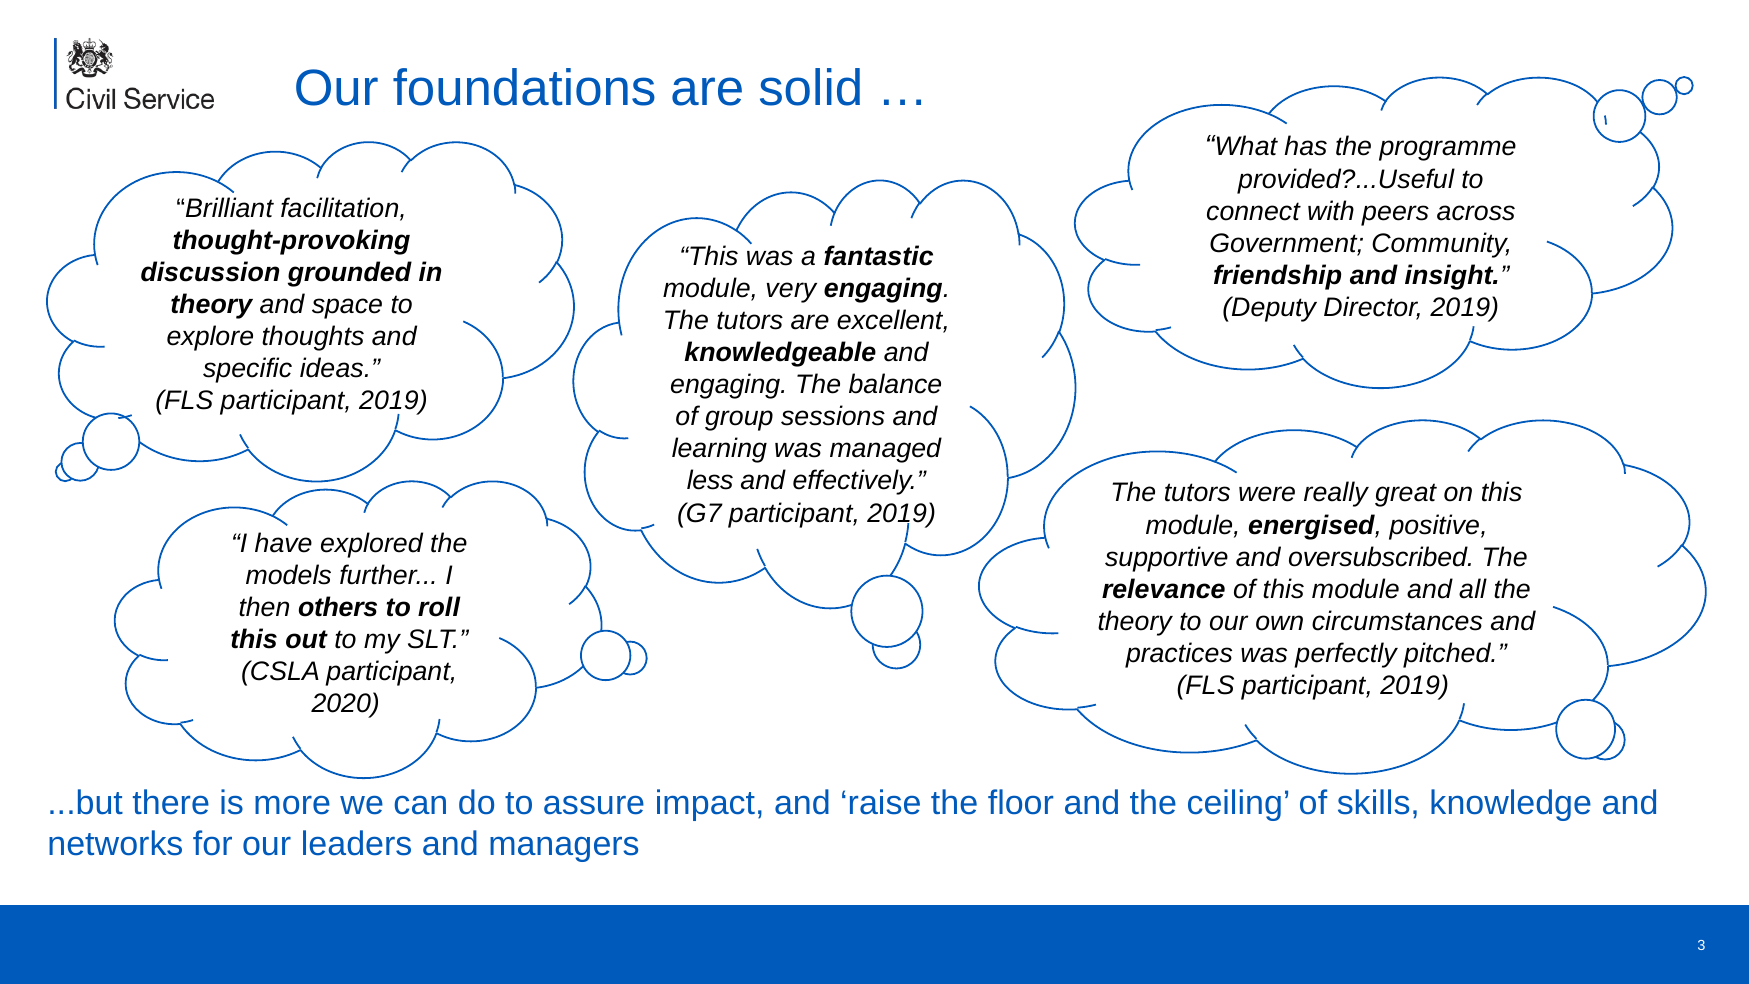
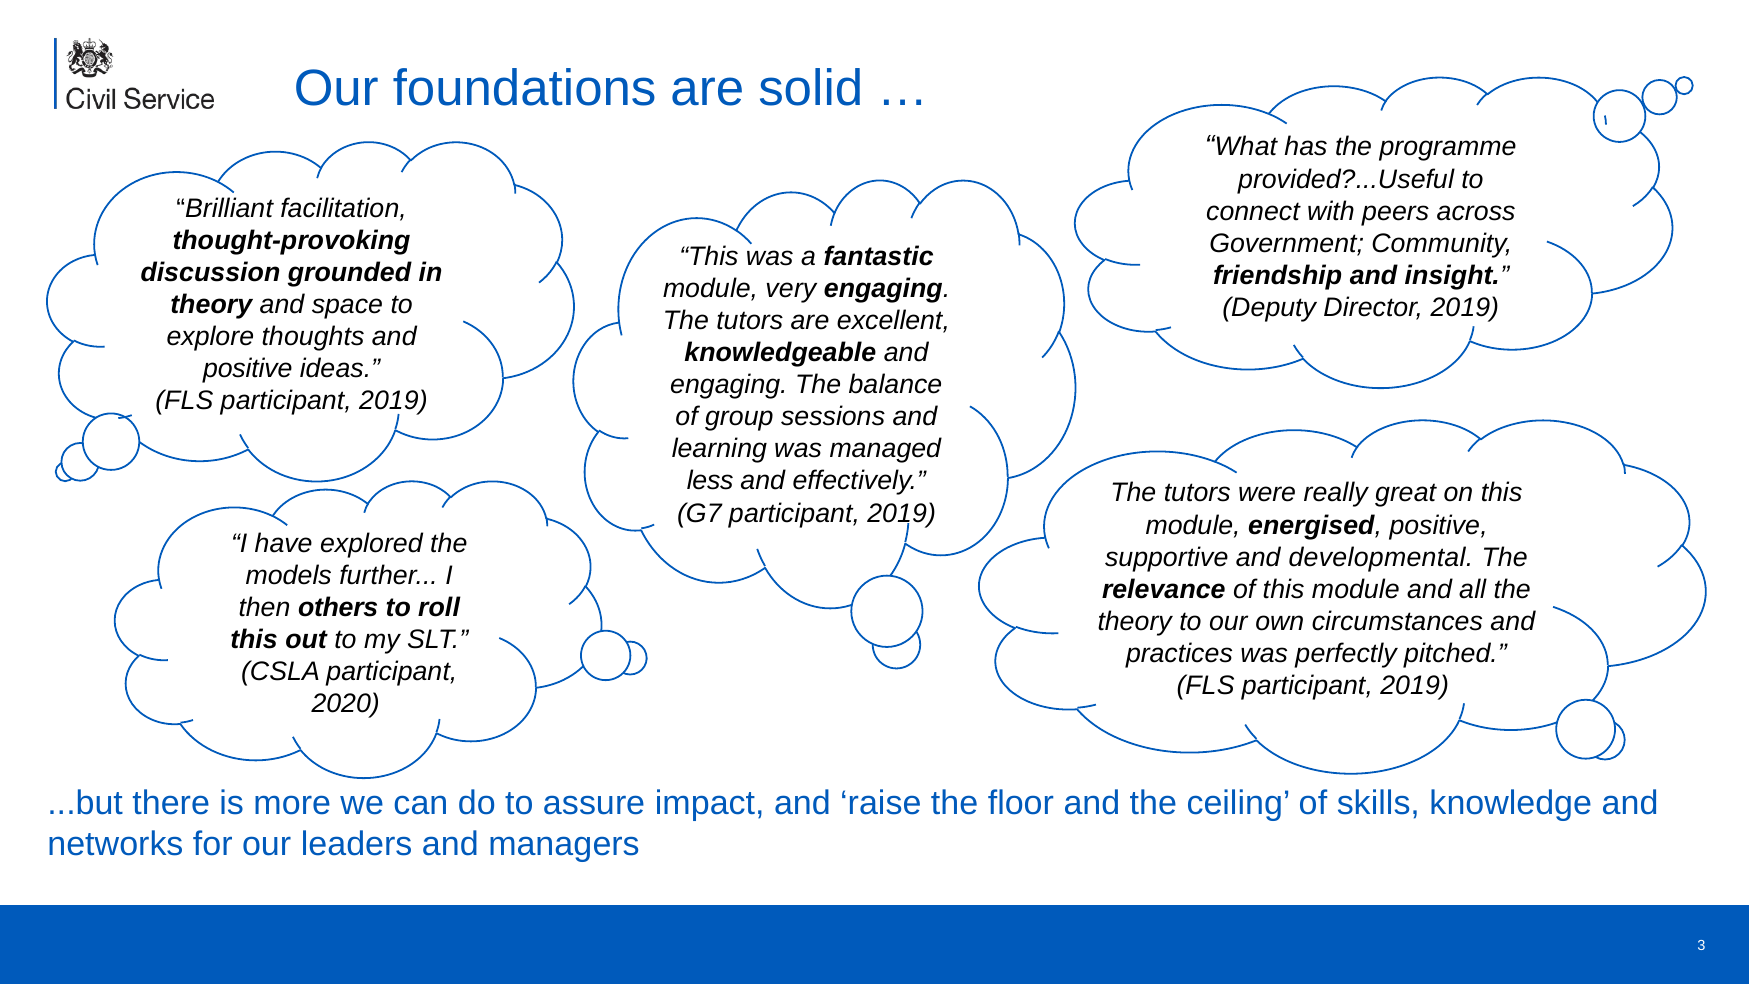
specific: specific -> positive (248, 369)
oversubscribed: oversubscribed -> developmental (1381, 557)
